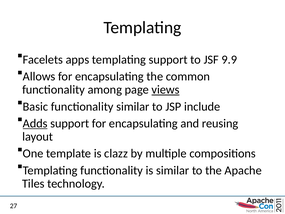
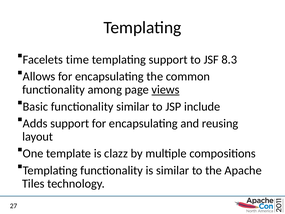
apps: apps -> time (77, 60)
9.9: 9.9 -> 8.3 (229, 60)
Adds underline: present -> none (35, 123)
